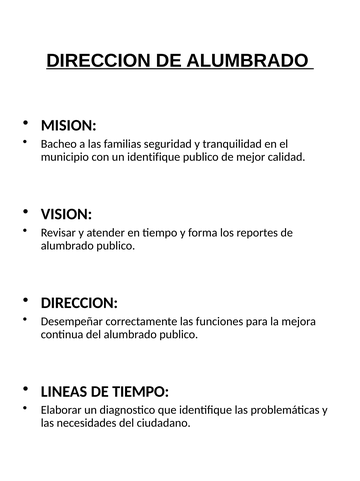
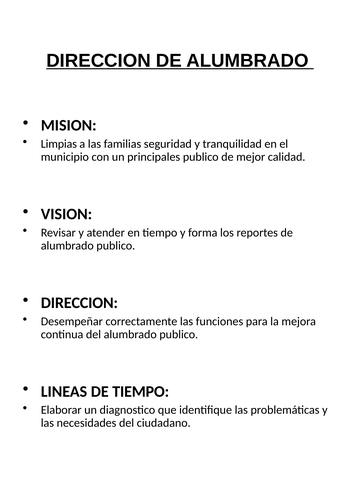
Bacheo: Bacheo -> Limpias (59, 144)
un identifique: identifique -> principales (154, 157)
